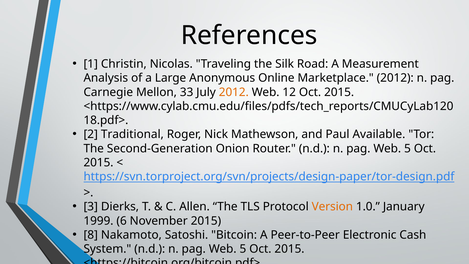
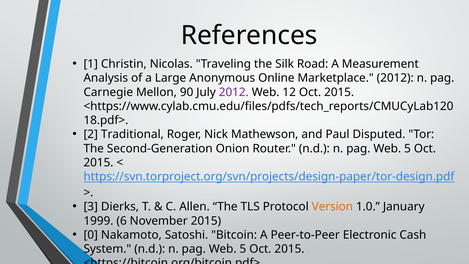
33: 33 -> 90 (187, 92)
2012 colour: orange -> purple (234, 92)
Available: Available -> Disputed (379, 134)
8: 8 -> 0 (91, 235)
